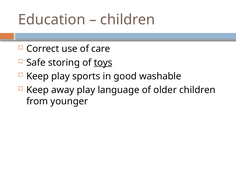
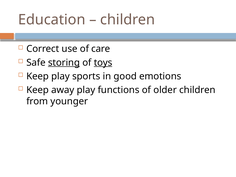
storing underline: none -> present (64, 63)
washable: washable -> emotions (160, 76)
language: language -> functions (119, 90)
